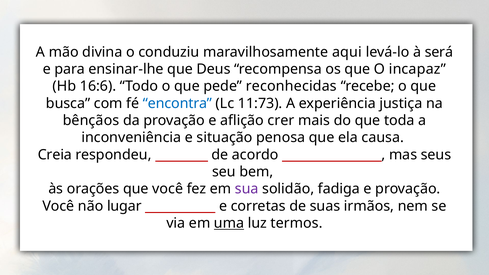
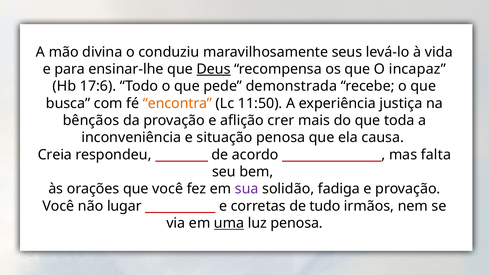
aqui: aqui -> seus (347, 52)
será: será -> vida (439, 52)
Deus underline: none -> present (214, 69)
16:6: 16:6 -> 17:6 (98, 86)
reconhecidas: reconhecidas -> demonstrada (291, 86)
encontra colour: blue -> orange (178, 103)
11:73: 11:73 -> 11:50 (260, 103)
seus: seus -> falta (436, 155)
suas: suas -> tudo (325, 206)
luz termos: termos -> penosa (297, 223)
